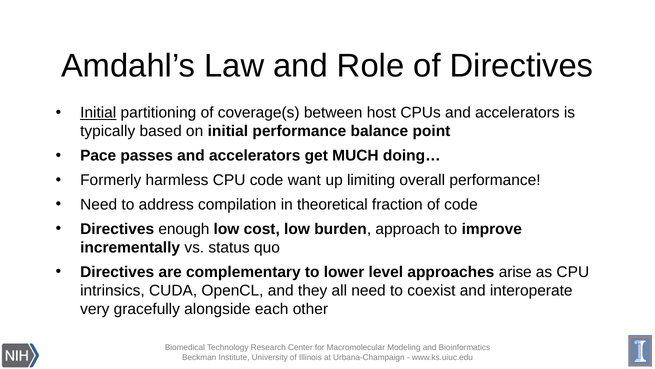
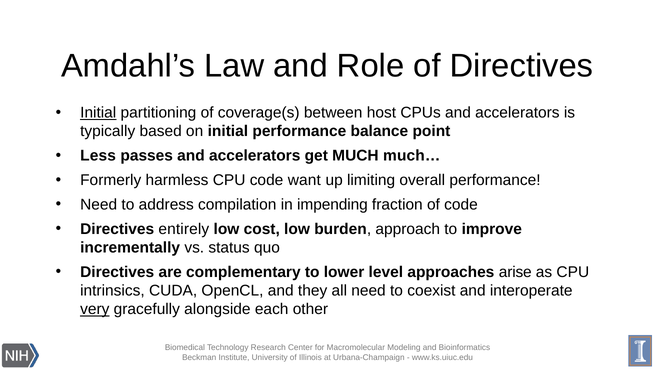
Pace: Pace -> Less (98, 156)
doing…: doing… -> much… (412, 156)
theoretical: theoretical -> impending (332, 204)
enough: enough -> entirely (184, 229)
very underline: none -> present (95, 309)
